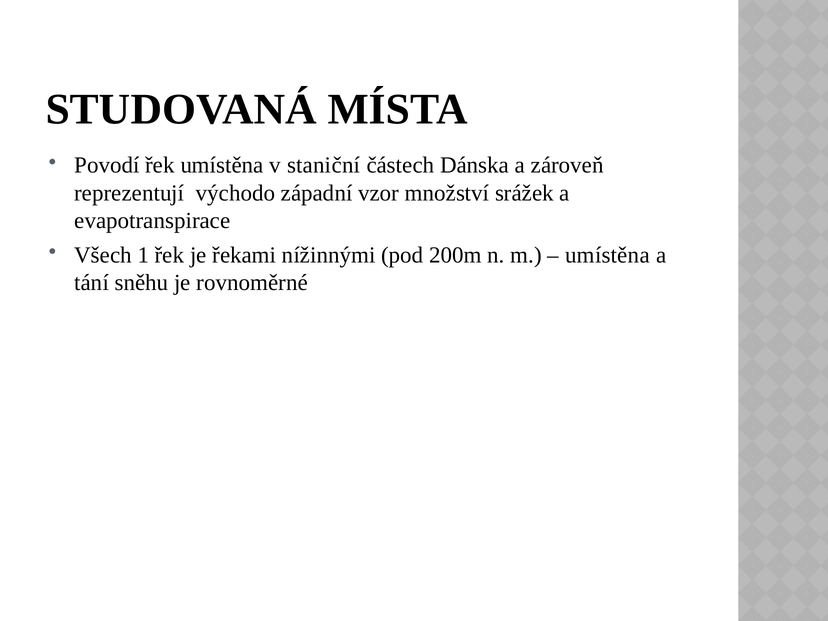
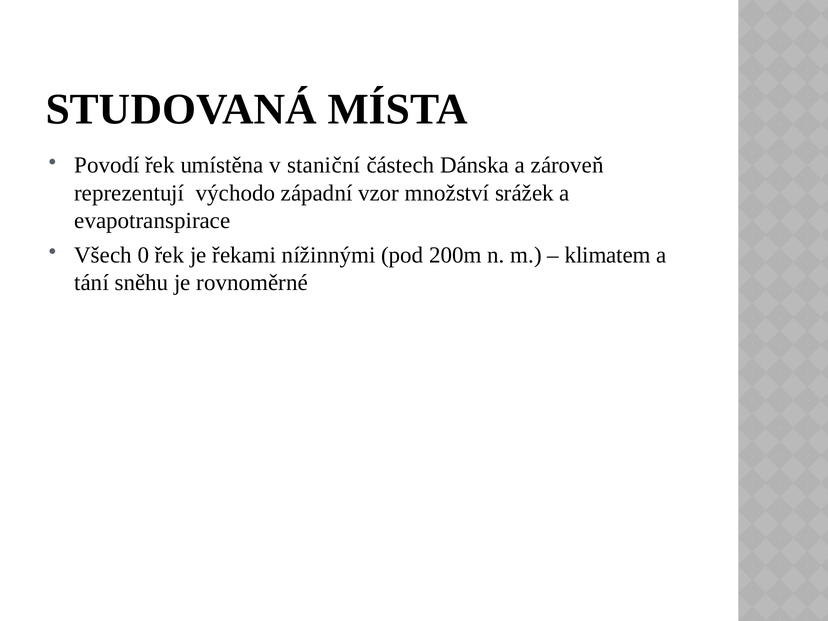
1: 1 -> 0 (143, 255)
umístěna: umístěna -> klimatem (608, 255)
